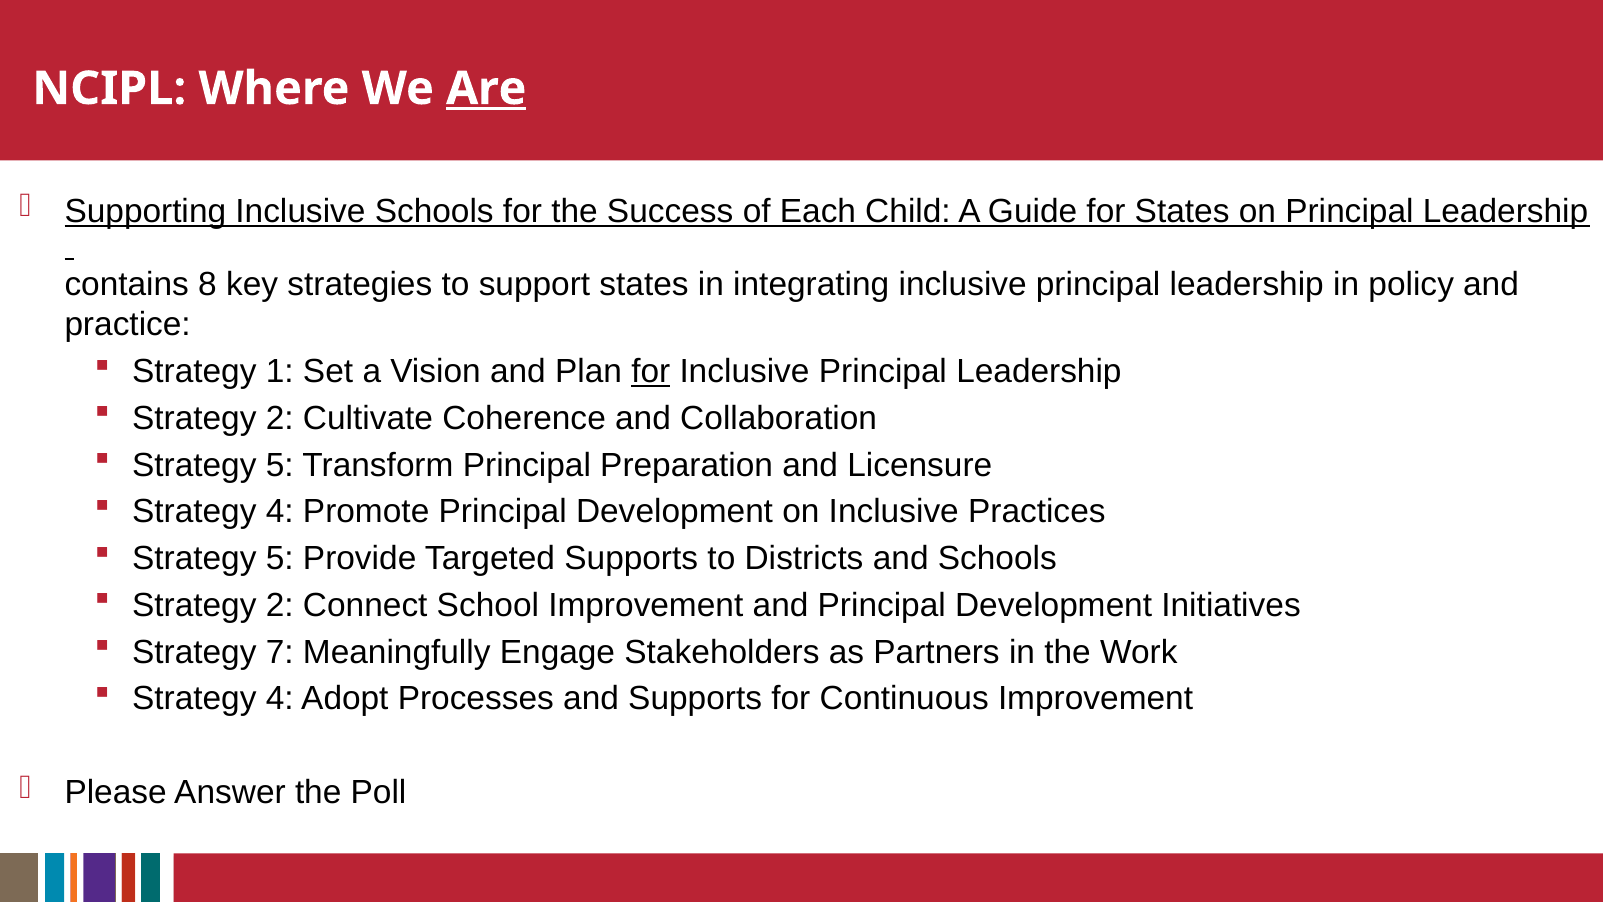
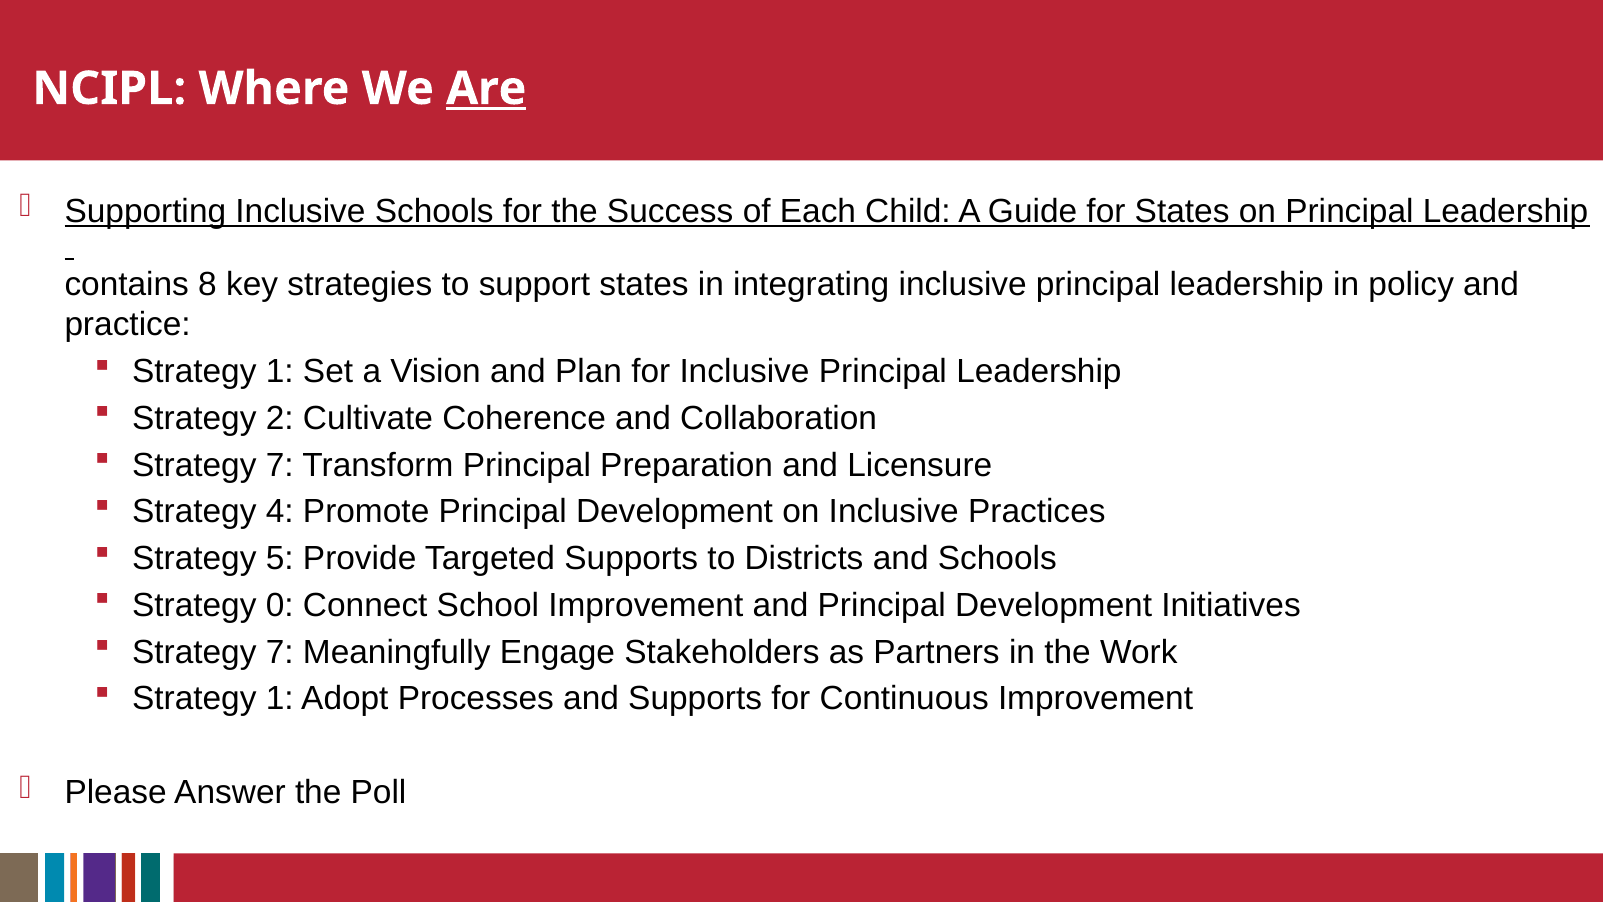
for underline: present -> none (651, 371)
5: 5 -> 7 (280, 465)
2: 2 -> 0 (280, 605)
4: 4 -> 1 (280, 699)
